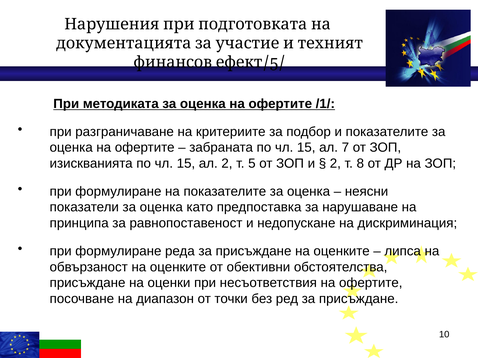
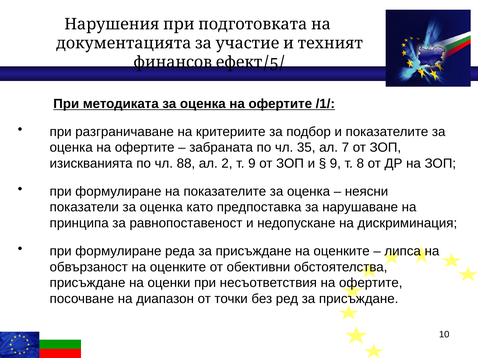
забраната по чл 15: 15 -> 35 (306, 148)
изискванията по чл 15: 15 -> 88 (186, 164)
т 5: 5 -> 9 (252, 164)
2: 2 -> 9 (335, 164)
